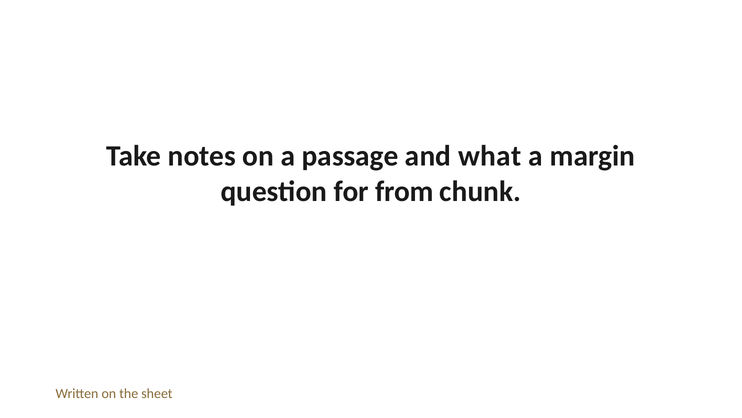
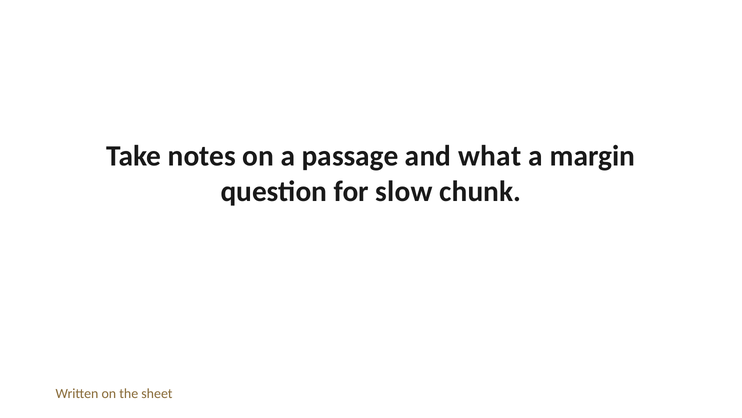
from: from -> slow (404, 191)
